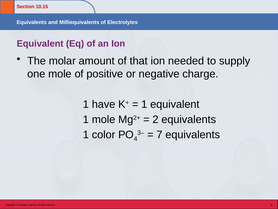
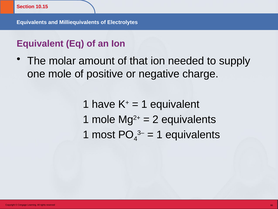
color: color -> most (104, 134)
7: 7 -> 1 (160, 134)
